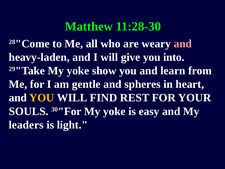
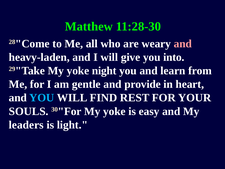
show: show -> night (104, 71)
spheres: spheres -> provide (143, 84)
YOU colour: yellow -> light blue (42, 98)
